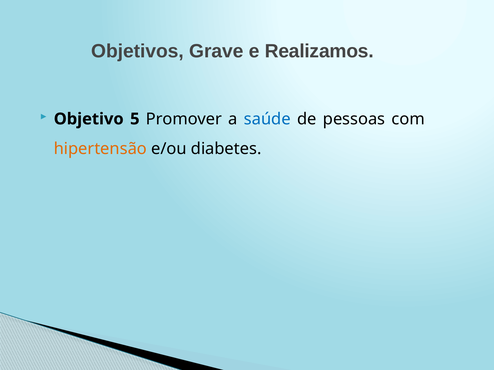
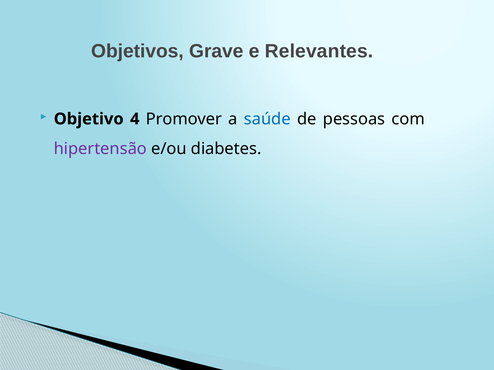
Realizamos: Realizamos -> Relevantes (319, 51)
5: 5 -> 4 (135, 119)
hipertensão colour: orange -> purple (100, 149)
